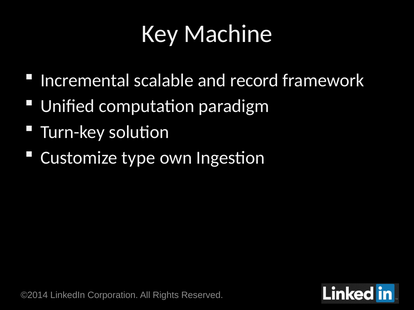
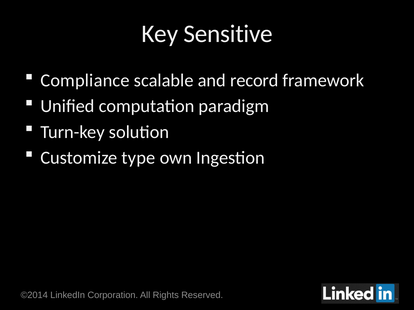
Machine: Machine -> Sensitive (228, 34)
Incremental: Incremental -> Compliance (85, 81)
